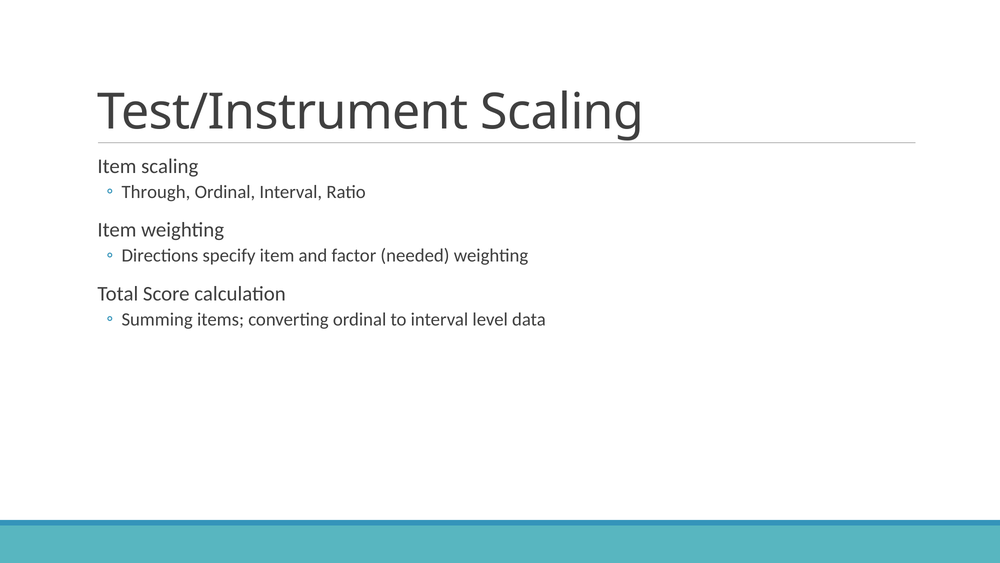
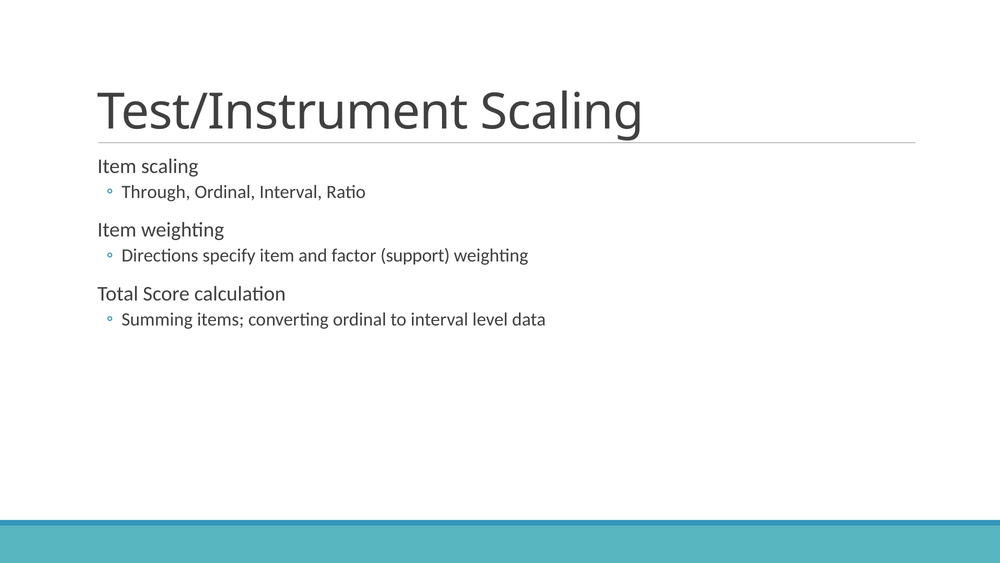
needed: needed -> support (415, 255)
